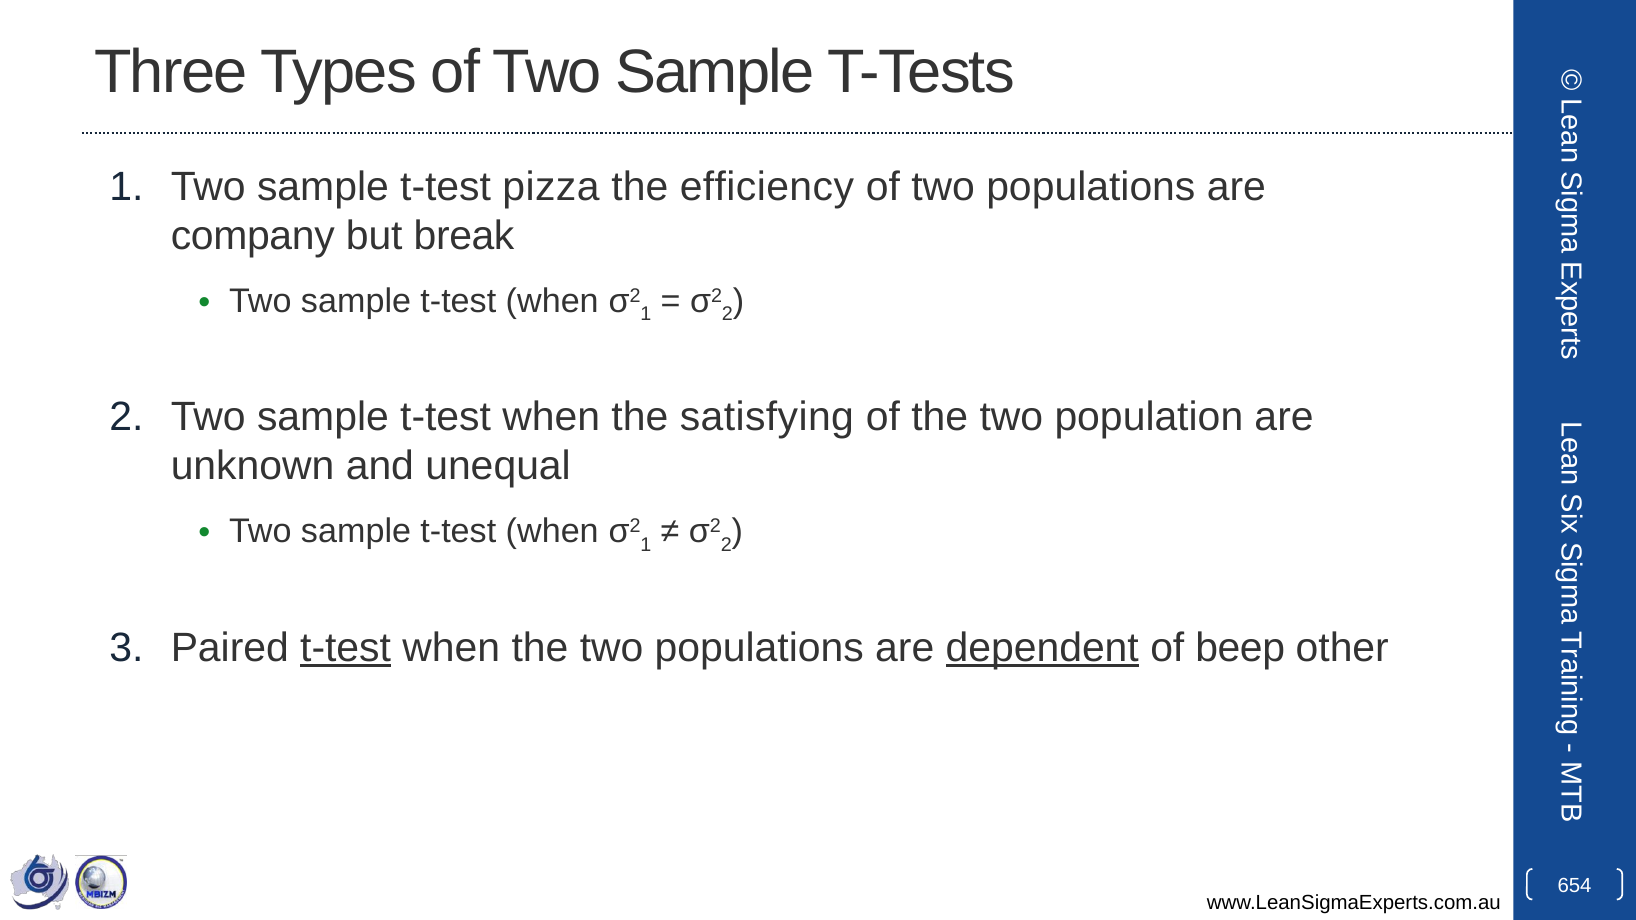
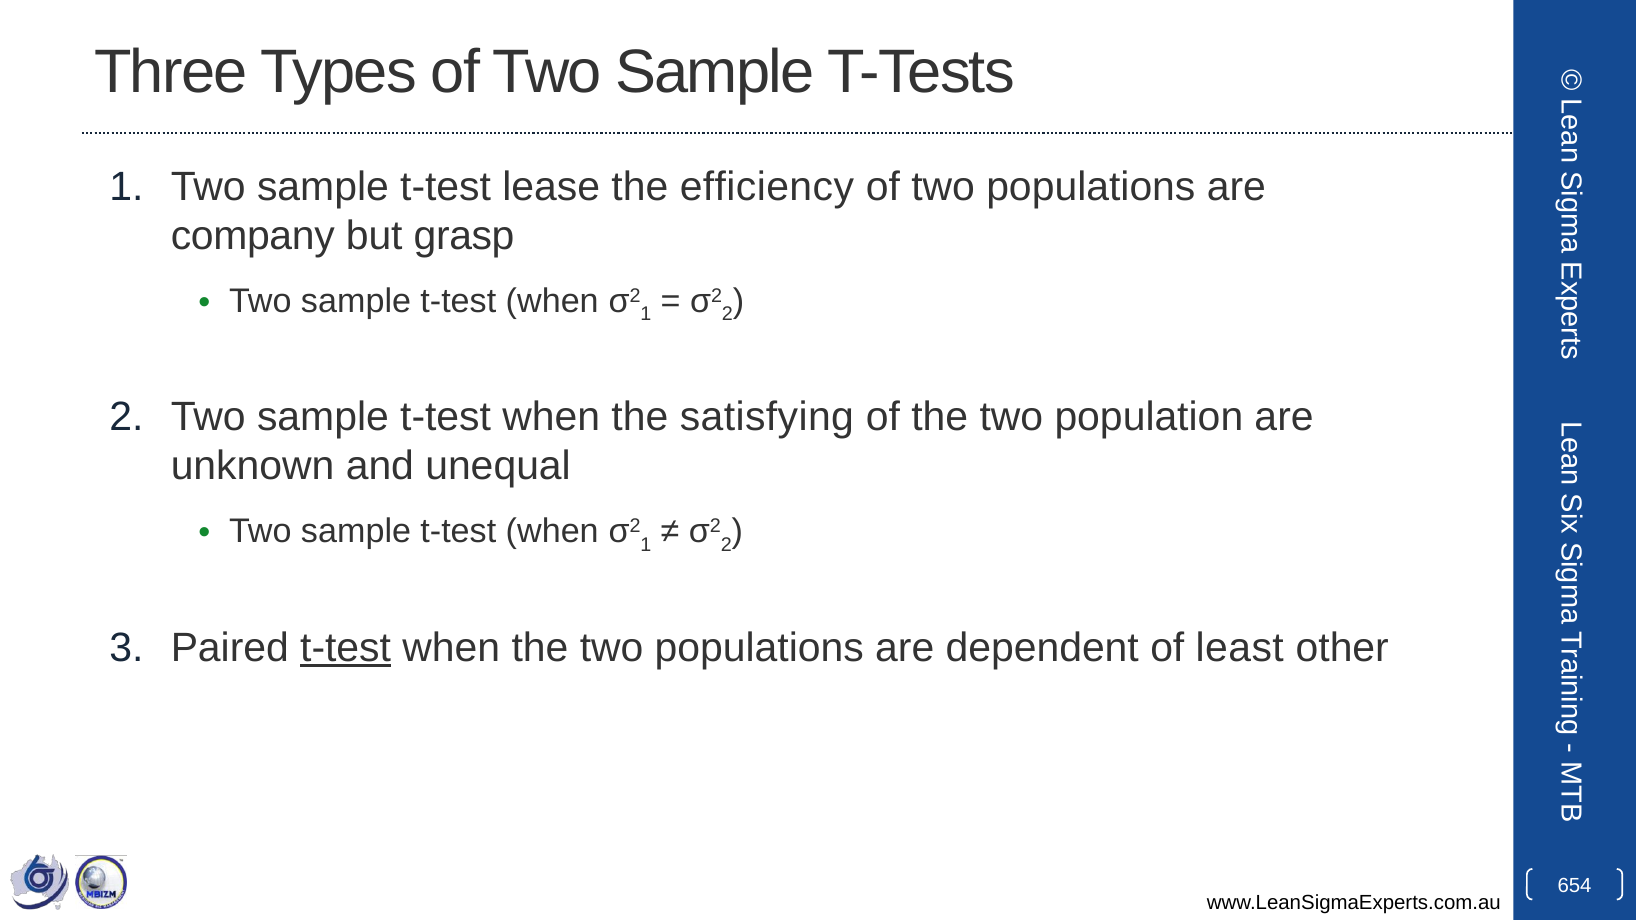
pizza: pizza -> lease (551, 187)
break: break -> grasp (464, 236)
dependent underline: present -> none (1042, 648)
beep: beep -> least (1240, 648)
